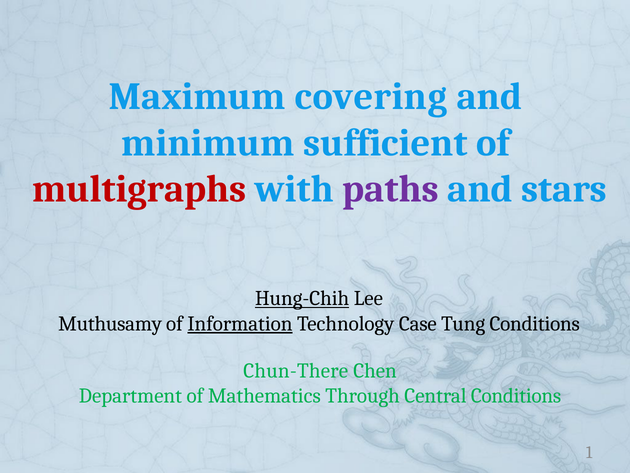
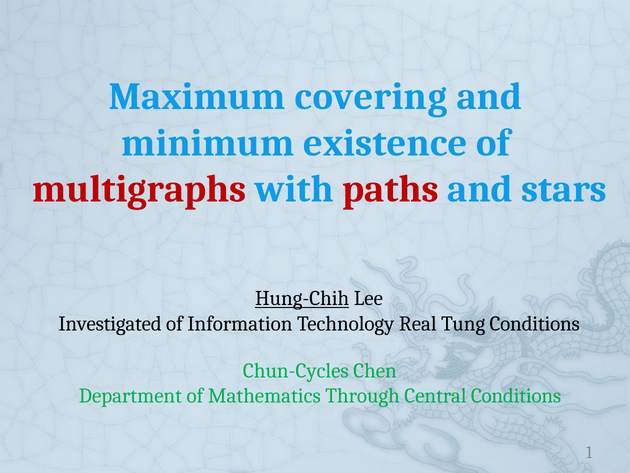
sufficient: sufficient -> existence (385, 143)
paths colour: purple -> red (391, 189)
Muthusamy: Muthusamy -> Investigated (110, 323)
Information underline: present -> none (240, 323)
Case: Case -> Real (418, 323)
Chun-There: Chun-There -> Chun-Cycles (296, 370)
